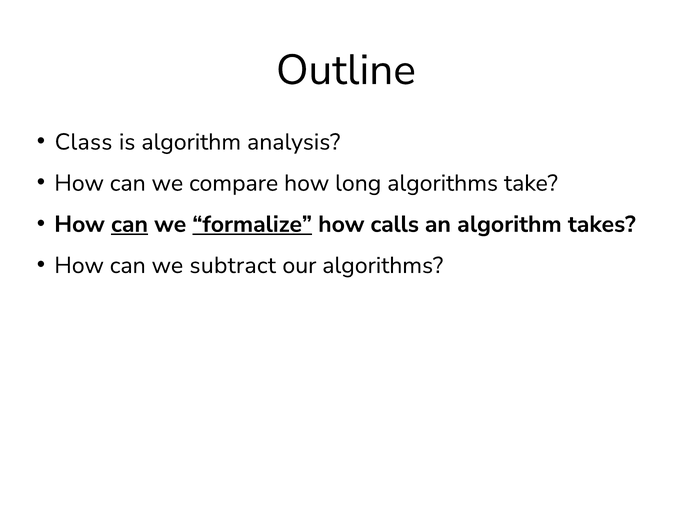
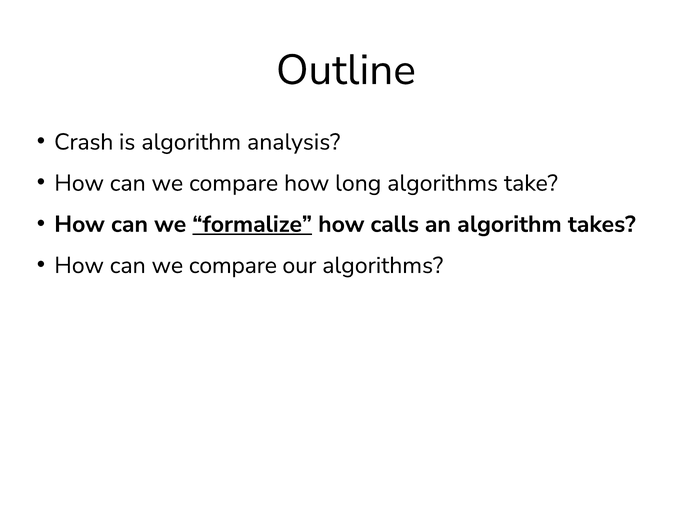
Class: Class -> Crash (84, 142)
can underline: present -> none (130, 224)
subtract: subtract -> compare (233, 265)
